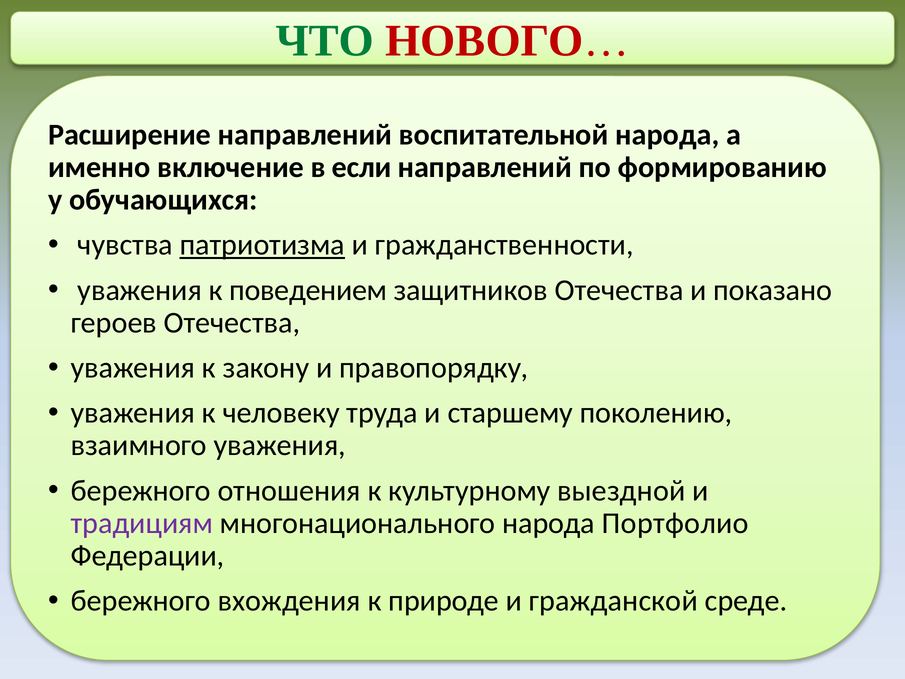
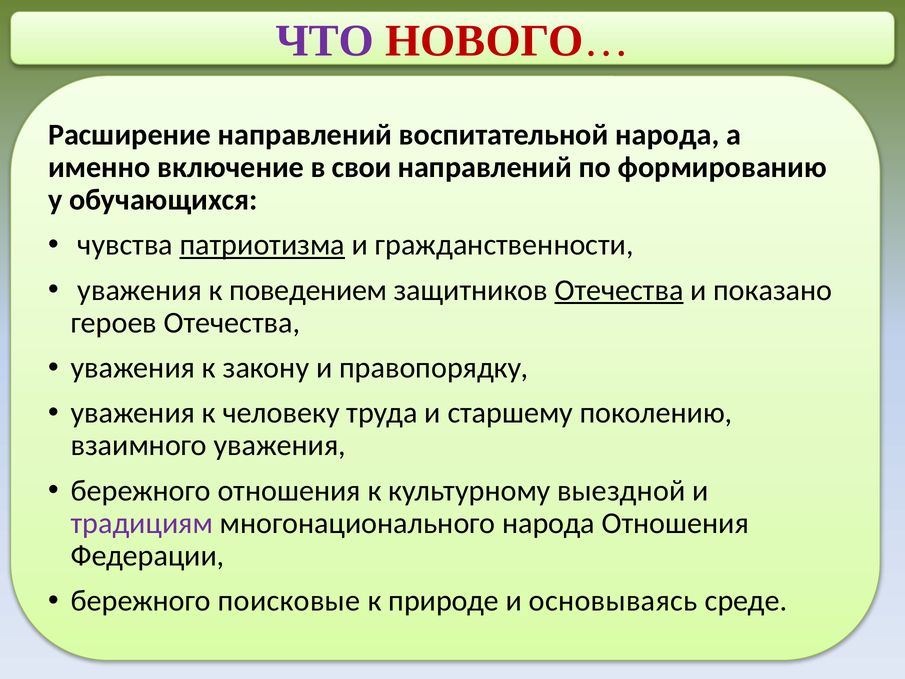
ЧТО colour: green -> purple (325, 41)
если: если -> свои (362, 167)
Отечества underline: none -> present (619, 290)
народа Портфолио: Портфолио -> Отношения (675, 523)
вхождения: вхождения -> поисковые (289, 601)
гражданской: гражданской -> основываясь (613, 601)
